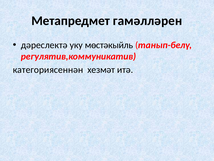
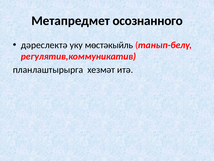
гамәлләрен: гамәлләрен -> осознанного (148, 21)
категориясеннән: категориясеннән -> планлаштырырга (48, 70)
